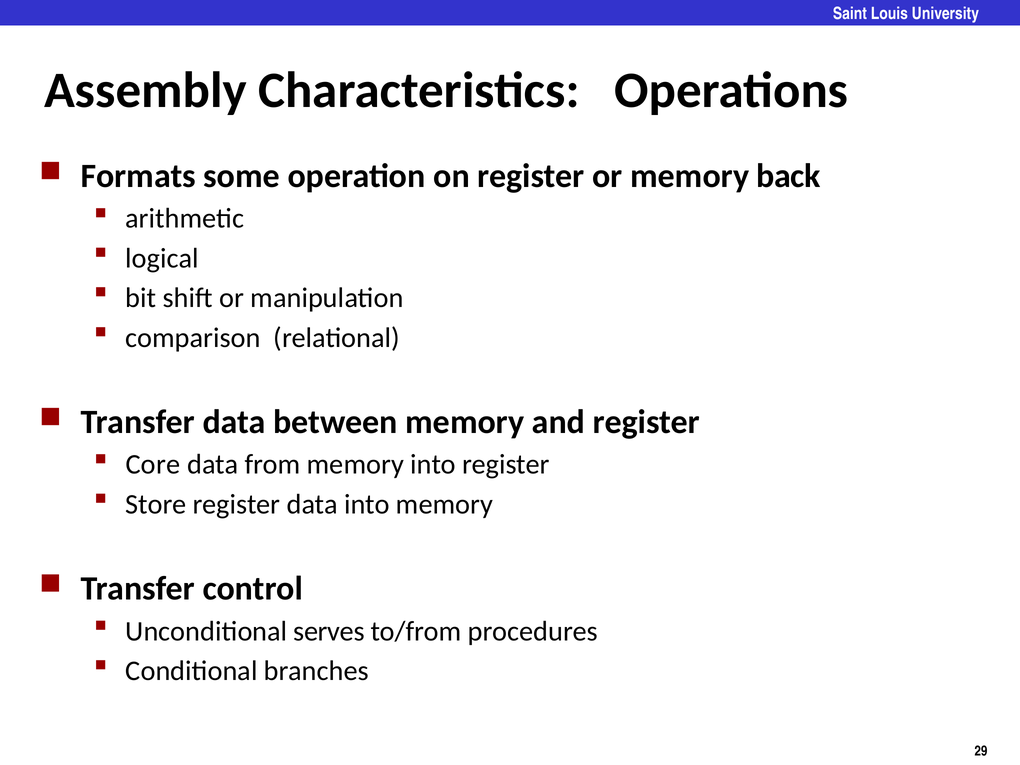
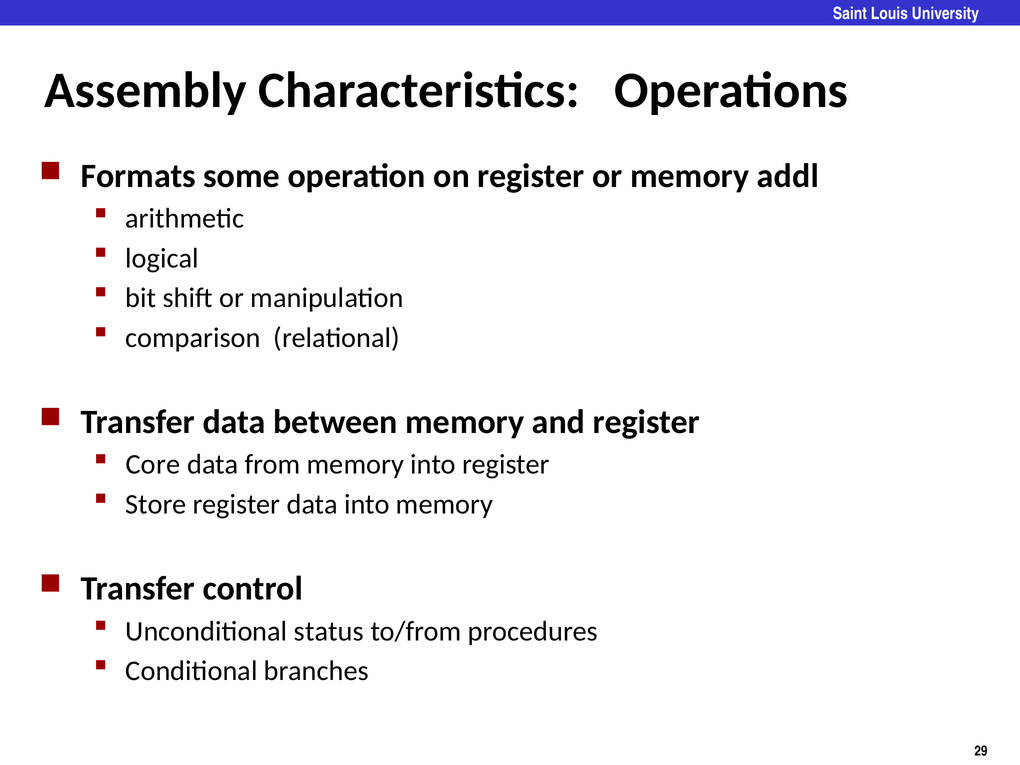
back: back -> addl (788, 176)
serves: serves -> status (329, 631)
